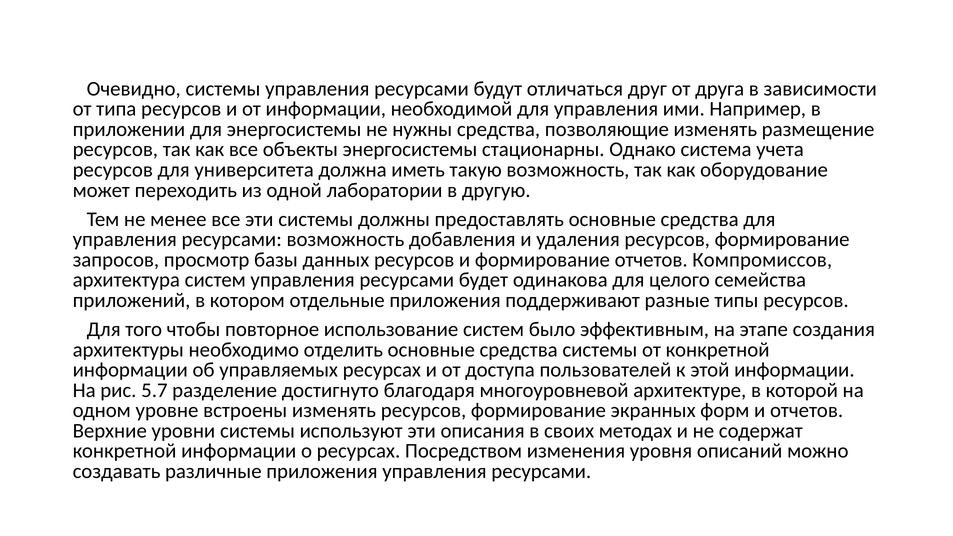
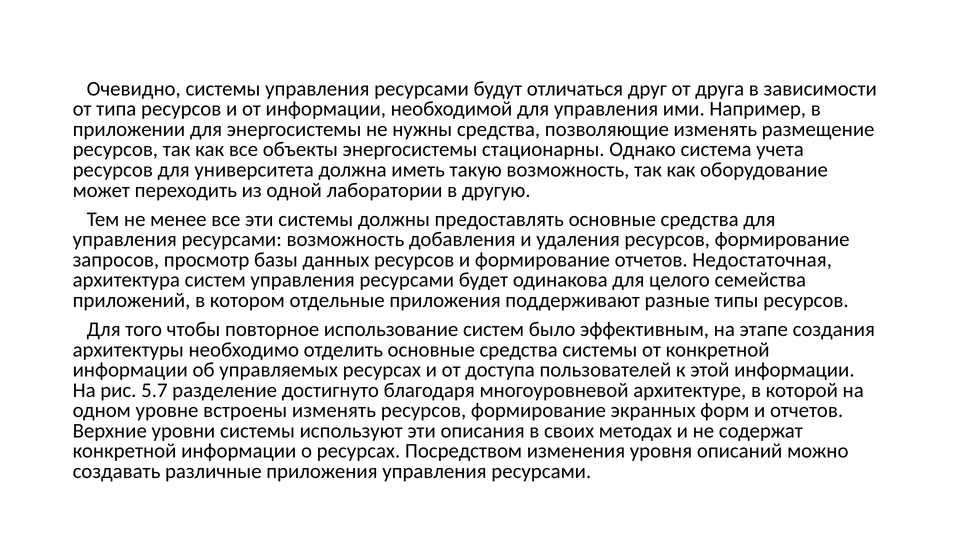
Компромиссов: Компромиссов -> Недостаточная (762, 260)
